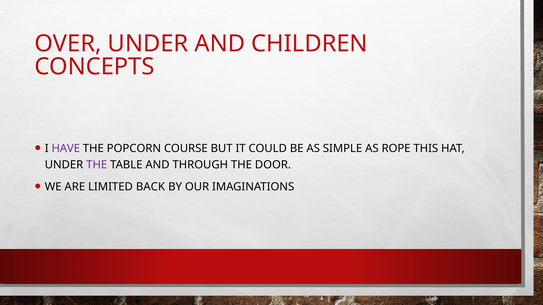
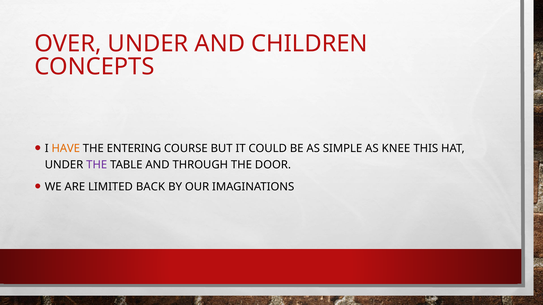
HAVE colour: purple -> orange (66, 149)
POPCORN: POPCORN -> ENTERING (134, 149)
ROPE: ROPE -> KNEE (396, 149)
